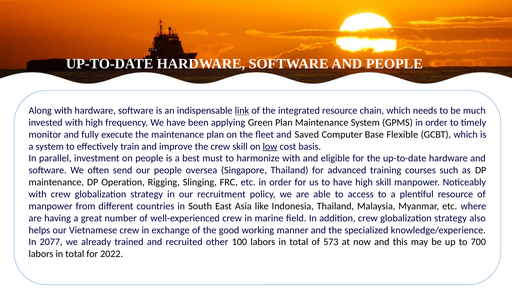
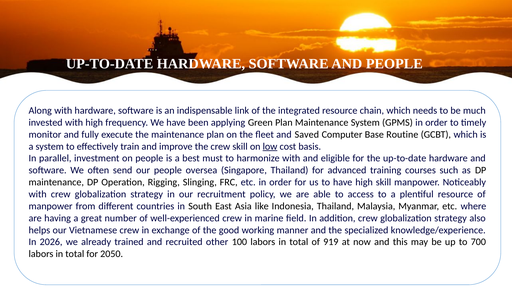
link underline: present -> none (242, 111)
Flexible: Flexible -> Routine (402, 134)
2077: 2077 -> 2026 (51, 242)
573: 573 -> 919 (331, 242)
2022: 2022 -> 2050 (112, 254)
